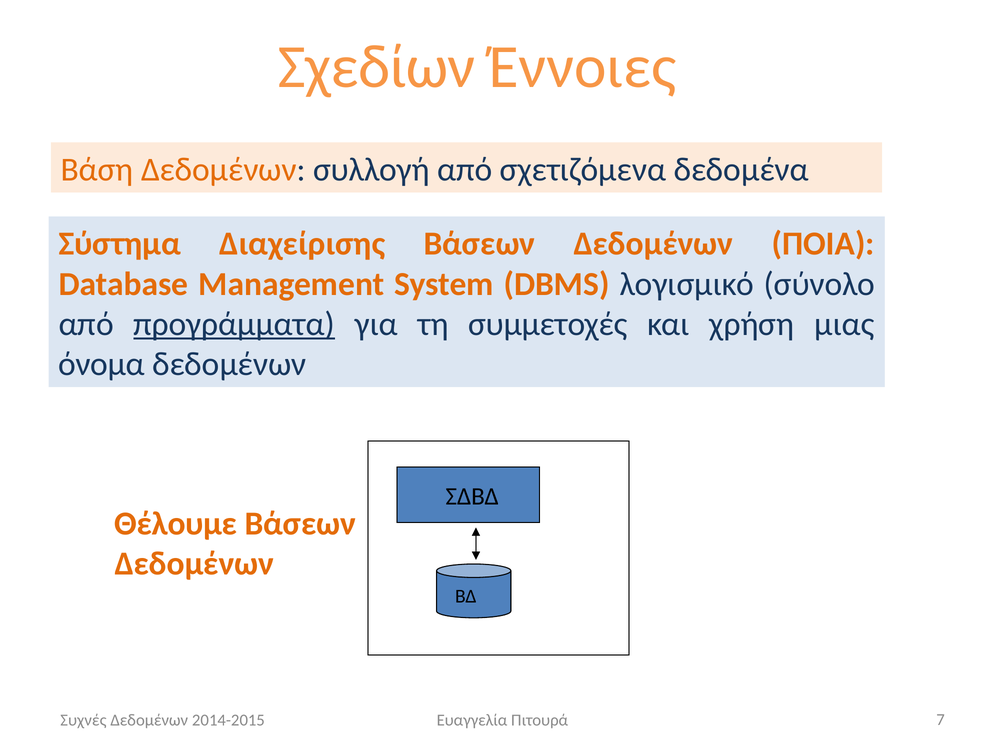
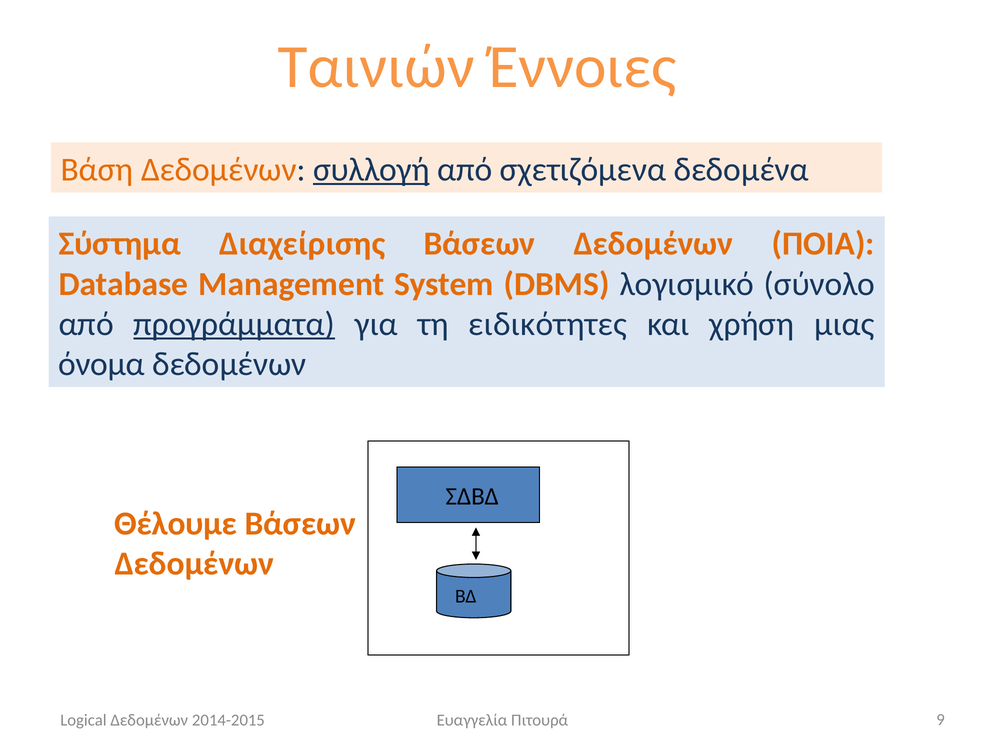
Σχεδίων: Σχεδίων -> Ταινιών (376, 67)
συλλογή underline: none -> present (371, 170)
συμμετοχές: συμμετοχές -> ειδικότητες (548, 324)
Συχνές: Συχνές -> Logical (83, 720)
7: 7 -> 9 (941, 720)
